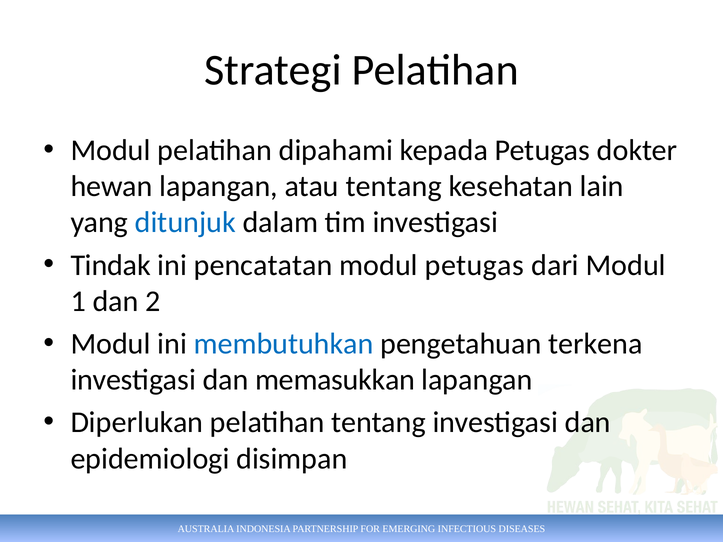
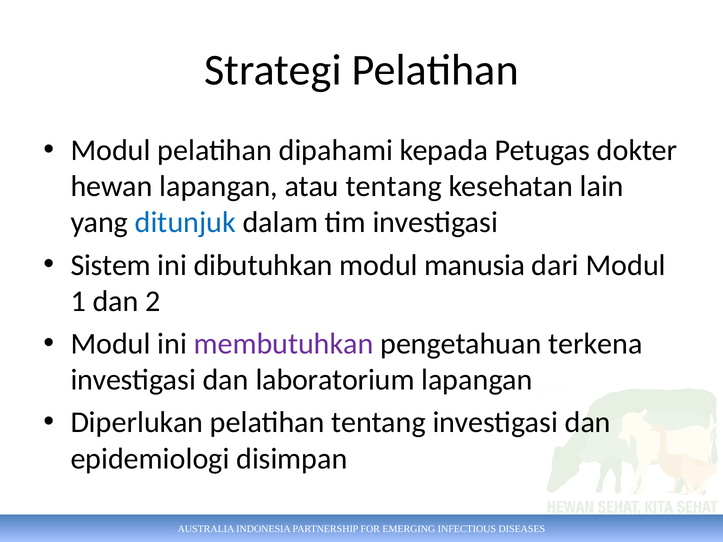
Tindak: Tindak -> Sistem (111, 265)
pencatatan: pencatatan -> dibutuhkan (263, 265)
modul petugas: petugas -> manusia (475, 265)
membutuhkan colour: blue -> purple (284, 344)
memasukkan: memasukkan -> laboratorium (335, 380)
